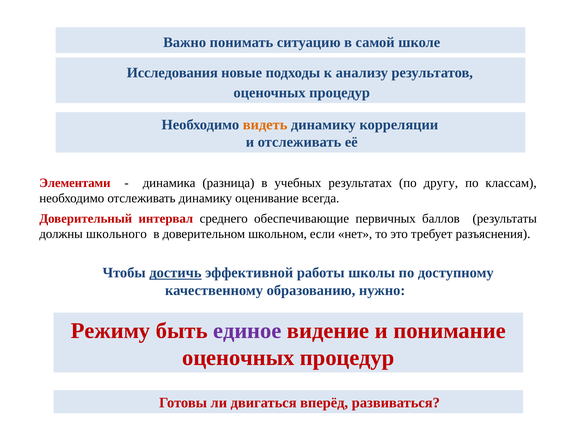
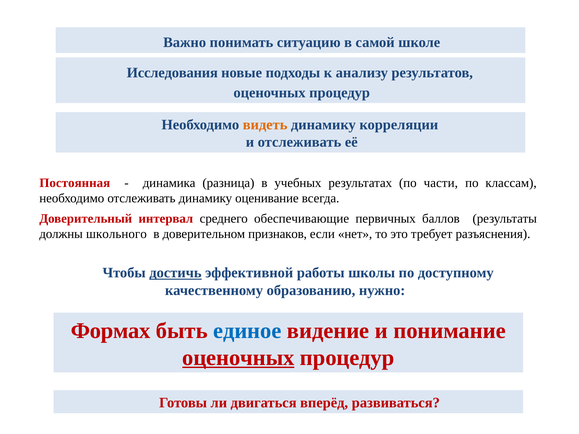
Элементами: Элементами -> Постоянная (75, 183)
другу: другу -> части (441, 183)
школьном: школьном -> признаков (278, 234)
Режиму: Режиму -> Формах (111, 331)
единое colour: purple -> blue (247, 331)
оценочных underline: none -> present (238, 358)
